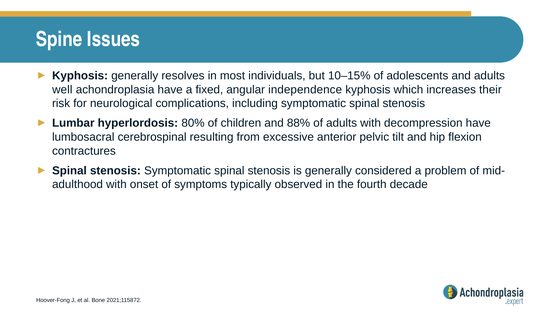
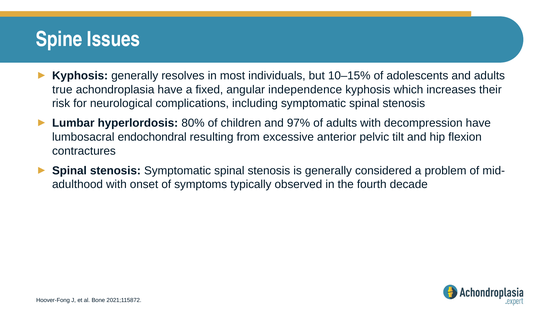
well: well -> true (62, 90)
88%: 88% -> 97% (299, 123)
cerebrospinal: cerebrospinal -> endochondral (152, 137)
